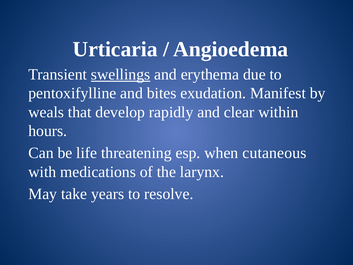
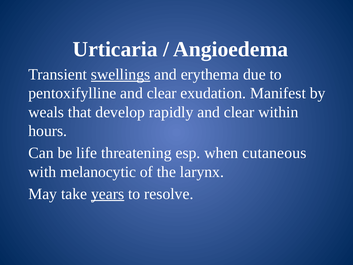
bites: bites -> clear (162, 93)
medications: medications -> melanocytic (98, 172)
years underline: none -> present (108, 194)
